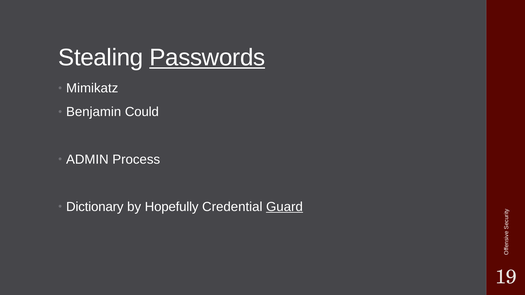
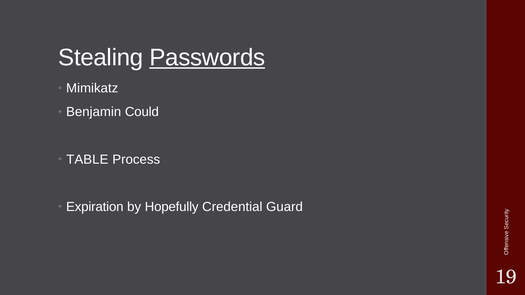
ADMIN: ADMIN -> TABLE (87, 160)
Dictionary: Dictionary -> Expiration (95, 207)
Guard underline: present -> none (284, 207)
